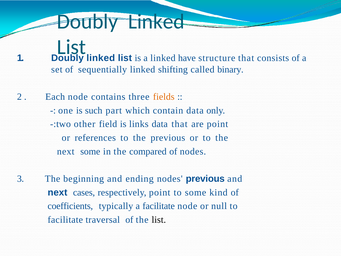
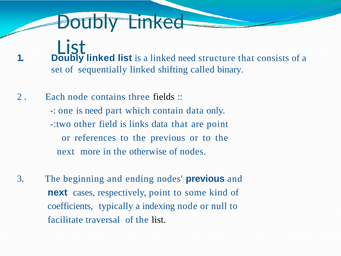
linked have: have -> need (187, 58)
fields colour: orange -> black (164, 97)
is such: such -> need (94, 110)
next some: some -> more (90, 151)
compared: compared -> otherwise (148, 151)
a facilitate: facilitate -> indexing (159, 206)
